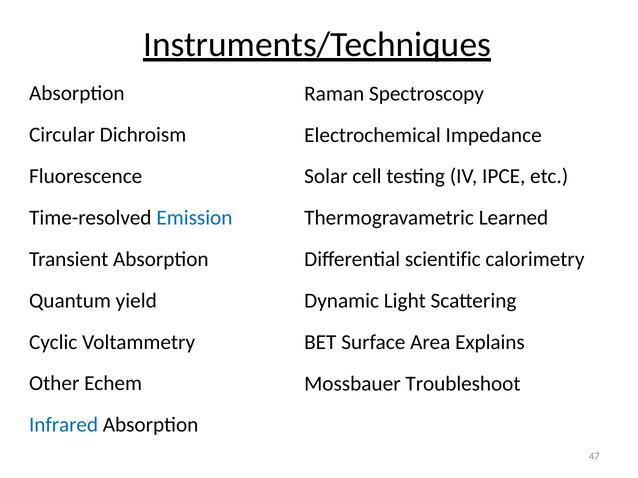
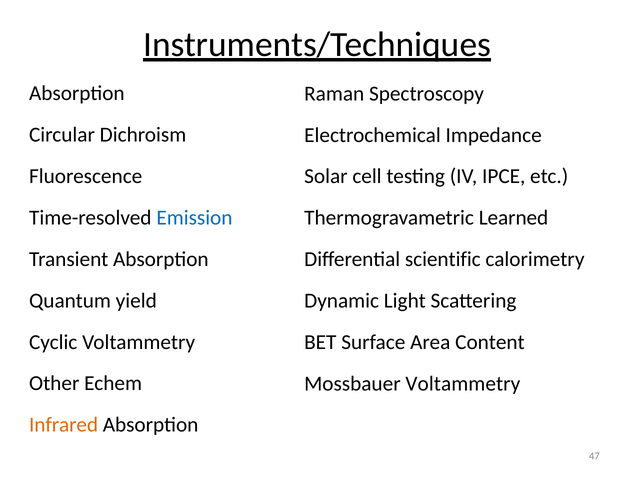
Explains: Explains -> Content (490, 343)
Mossbauer Troubleshoot: Troubleshoot -> Voltammetry (463, 384)
Infrared colour: blue -> orange (64, 425)
